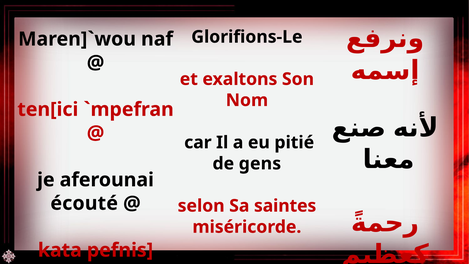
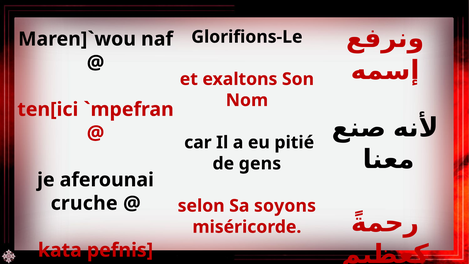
écouté: écouté -> cruche (84, 203)
saintes: saintes -> soyons (285, 206)
